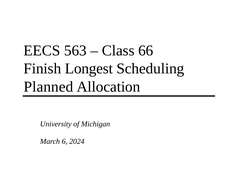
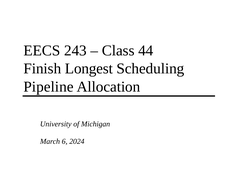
563: 563 -> 243 (75, 51)
66: 66 -> 44 (146, 51)
Planned: Planned -> Pipeline (49, 87)
